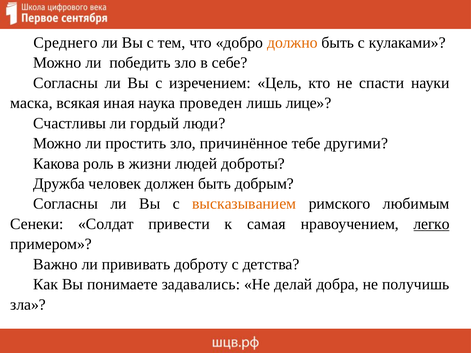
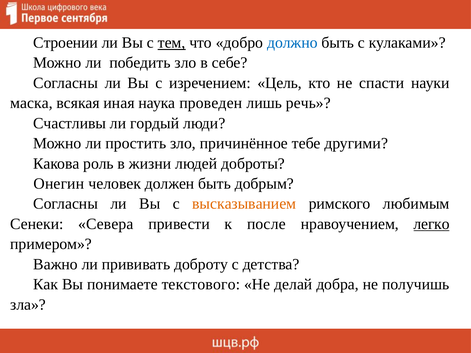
Среднего: Среднего -> Строении (66, 43)
тем underline: none -> present (172, 43)
должно colour: orange -> blue (292, 43)
лице: лице -> речь (308, 103)
Дружба: Дружба -> Онегин (59, 184)
Солдат: Солдат -> Севера (106, 224)
самая: самая -> после (266, 224)
задавались: задавались -> текстового (201, 285)
